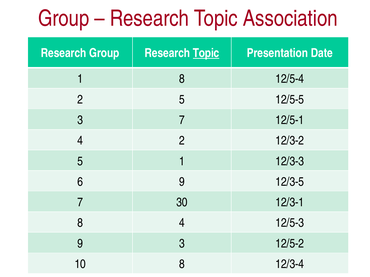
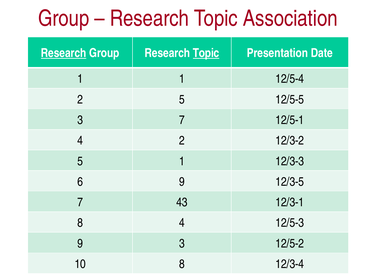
Research underline: none -> present (64, 53)
1 8: 8 -> 1 (182, 79)
30: 30 -> 43 (182, 203)
